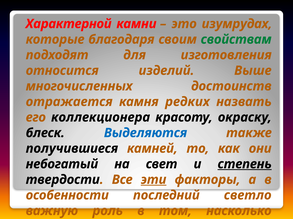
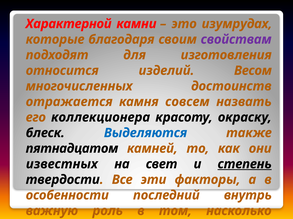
свойствам colour: green -> purple (236, 40)
Выше: Выше -> Весом (253, 71)
редких: редких -> совсем (187, 102)
получившиеся: получившиеся -> пятнадцатом (72, 149)
небогатый: небогатый -> известных (62, 165)
эти underline: present -> none (154, 180)
светло: светло -> внутрь (248, 196)
